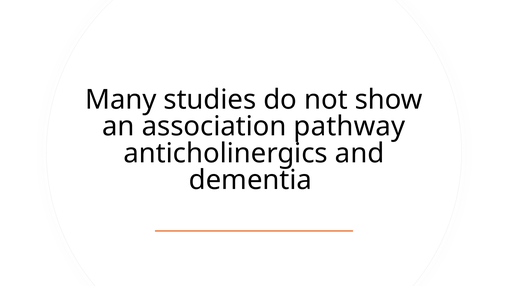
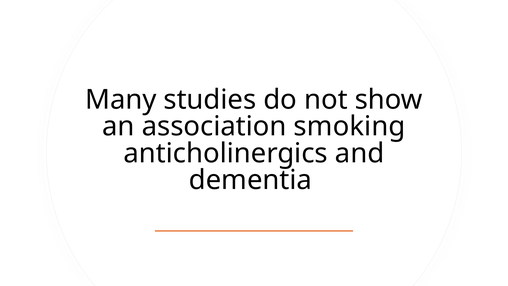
pathway: pathway -> smoking (350, 126)
